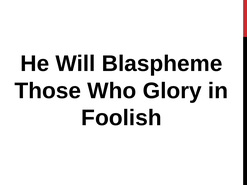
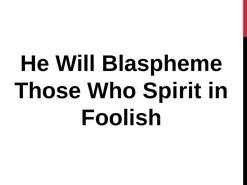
Glory: Glory -> Spirit (172, 91)
